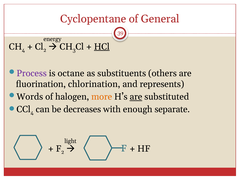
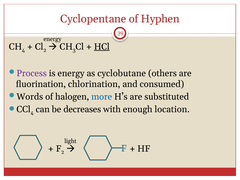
General: General -> Hyphen (160, 19)
is octane: octane -> energy (71, 73)
substituents: substituents -> cyclobutane (122, 73)
represents: represents -> consumed (162, 84)
more colour: orange -> blue (102, 97)
are underline: present -> none (136, 97)
separate: separate -> location (172, 109)
